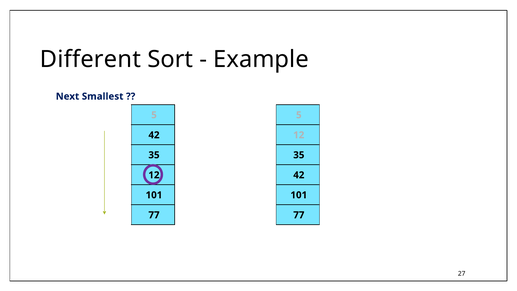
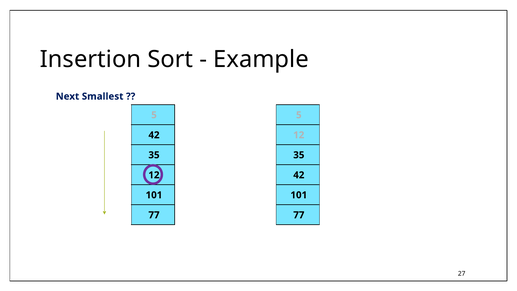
Different: Different -> Insertion (90, 59)
